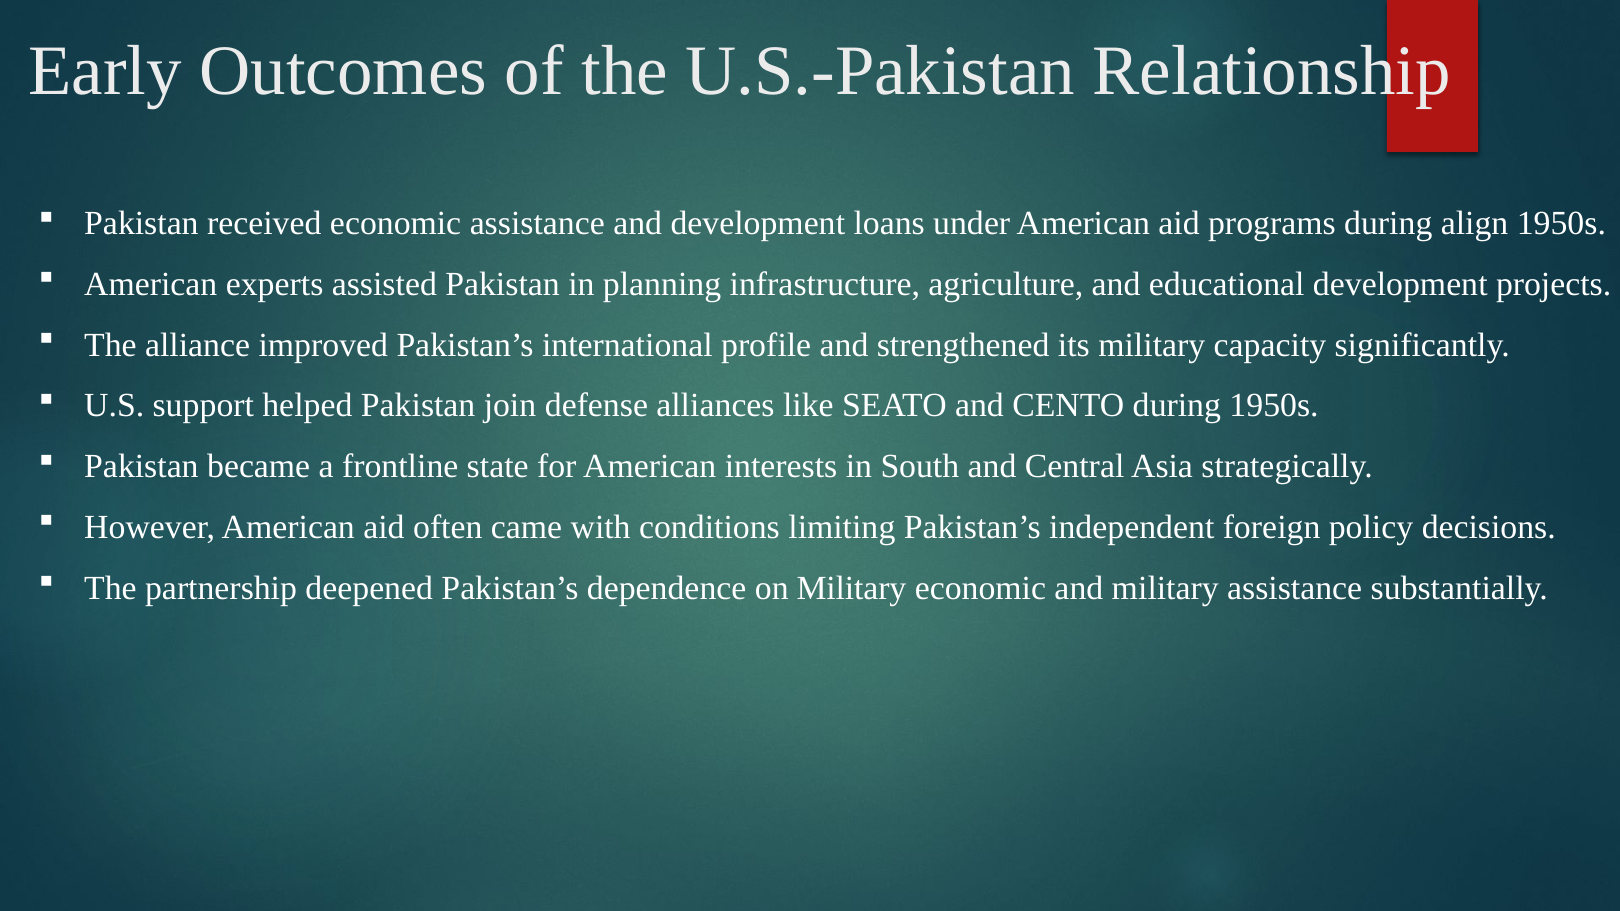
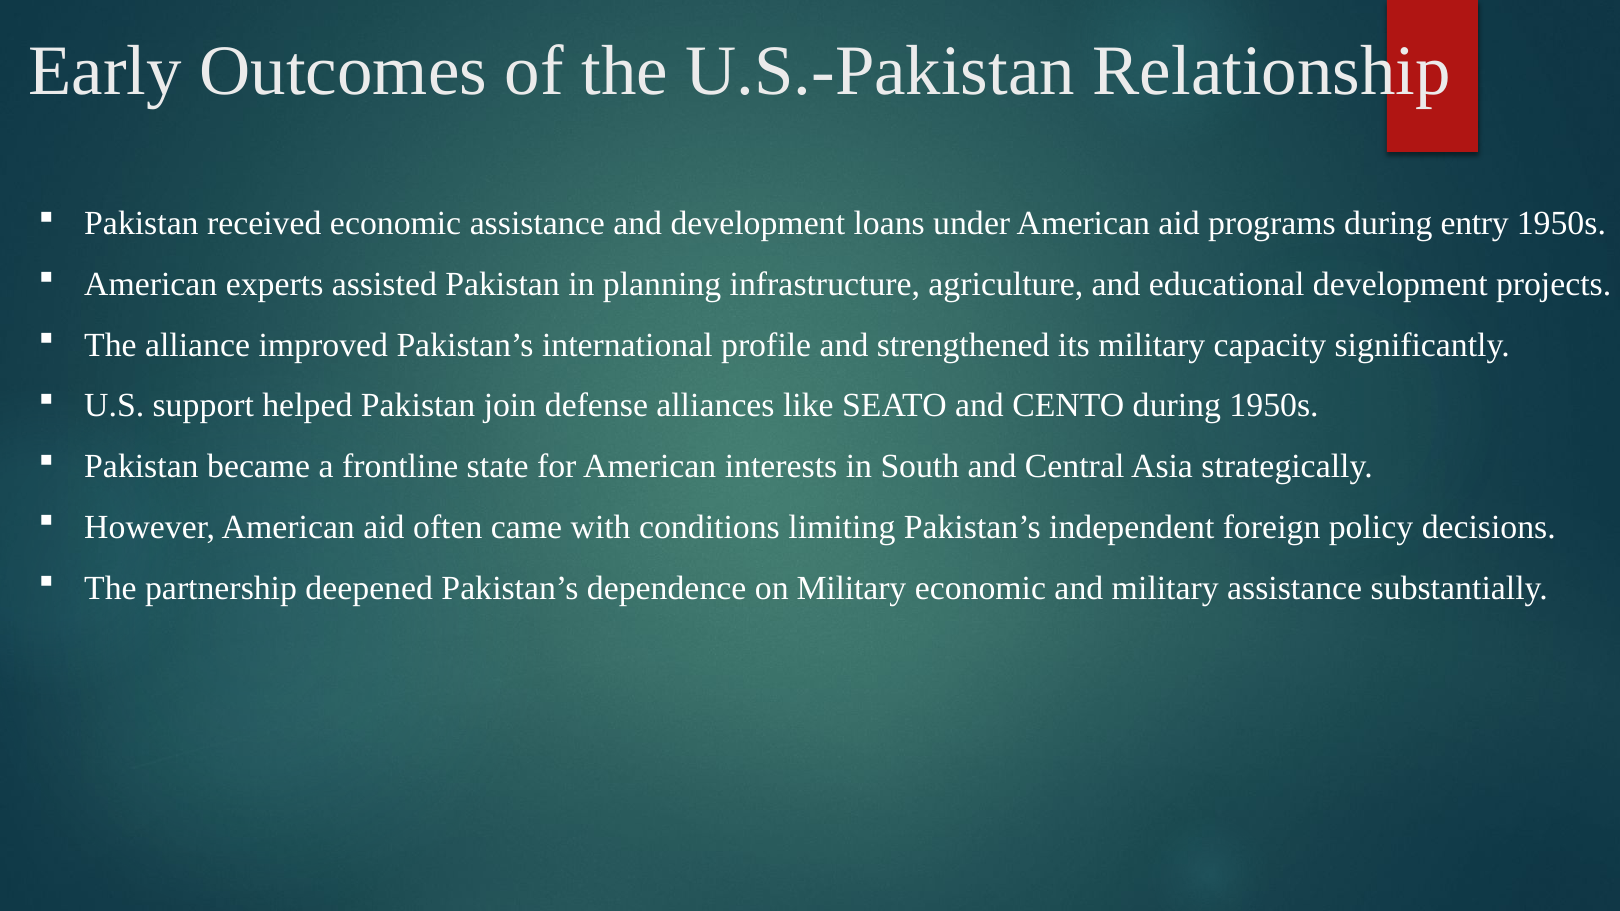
align: align -> entry (1475, 224)
